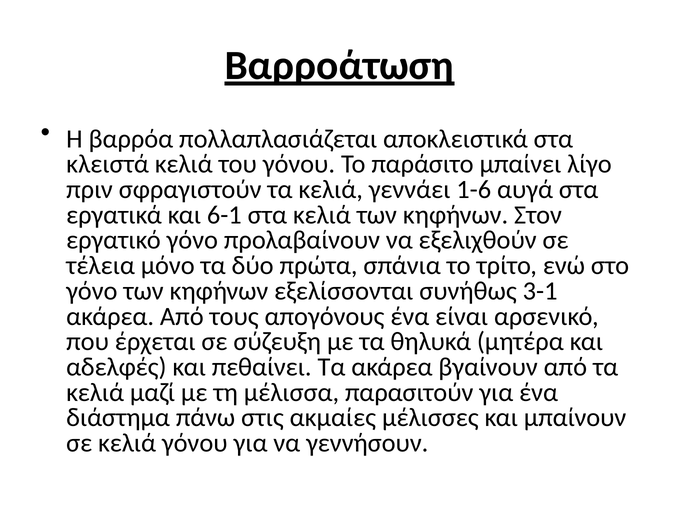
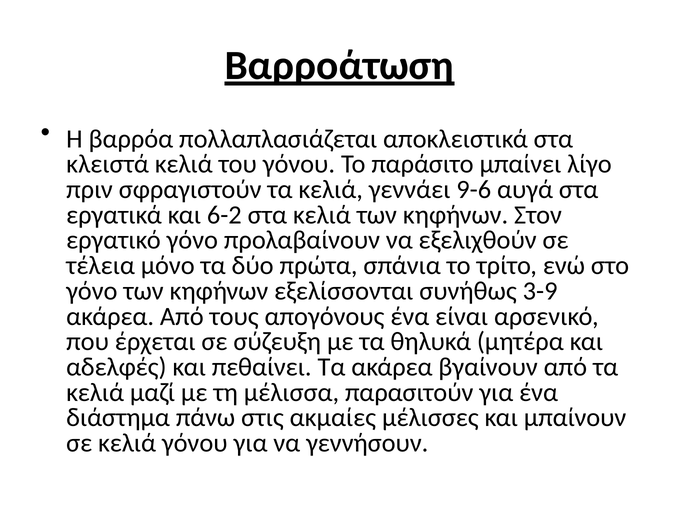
1-6: 1-6 -> 9-6 (474, 190)
6-1: 6-1 -> 6-2 (224, 215)
3-1: 3-1 -> 3-9 (540, 291)
